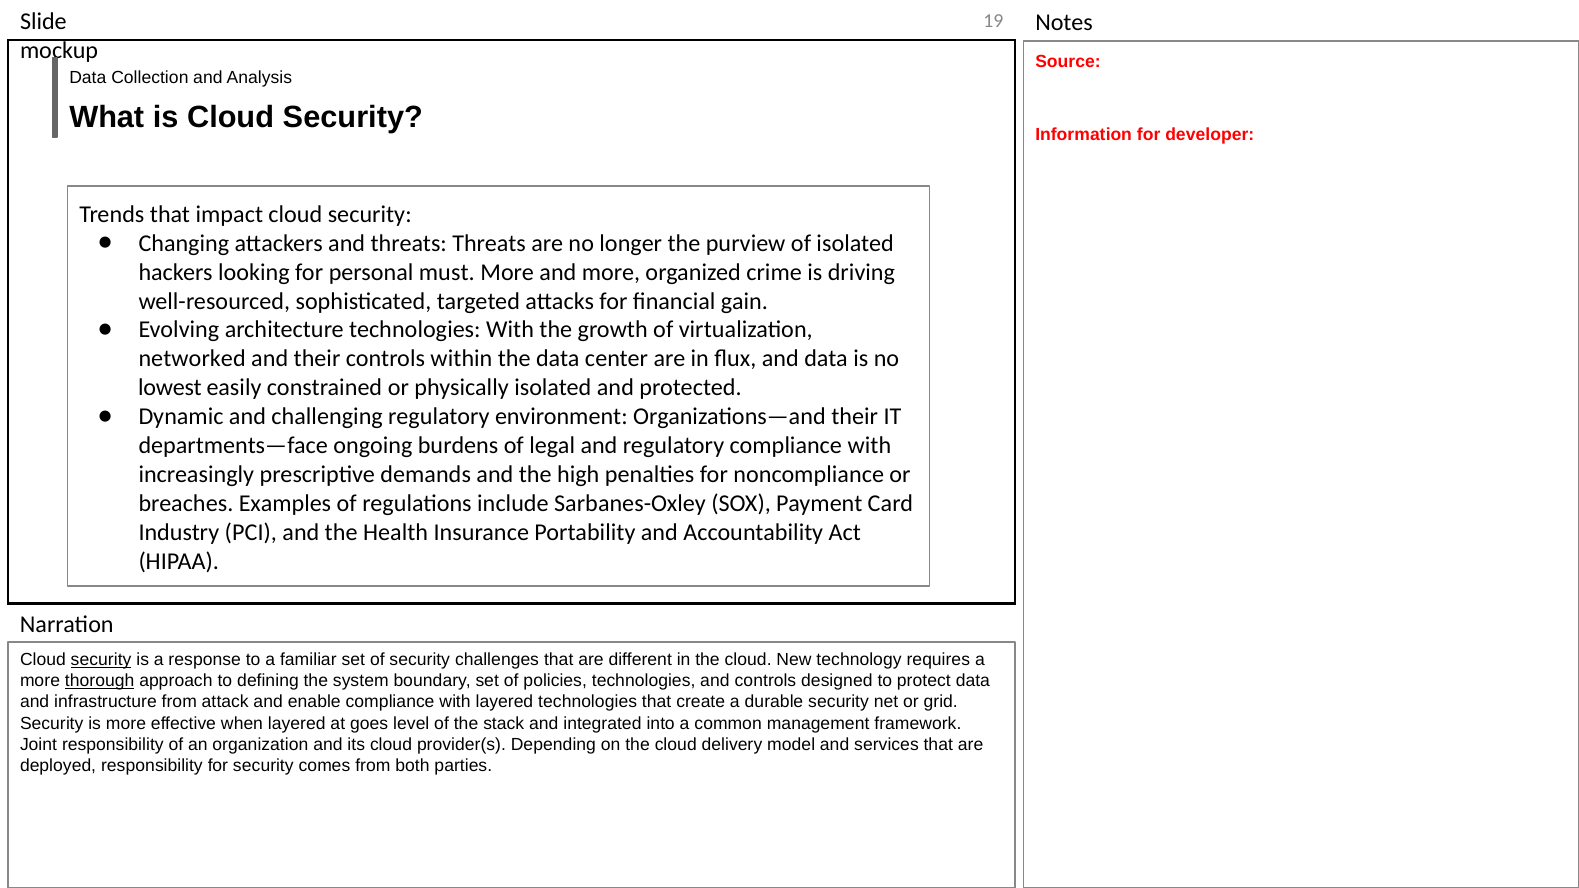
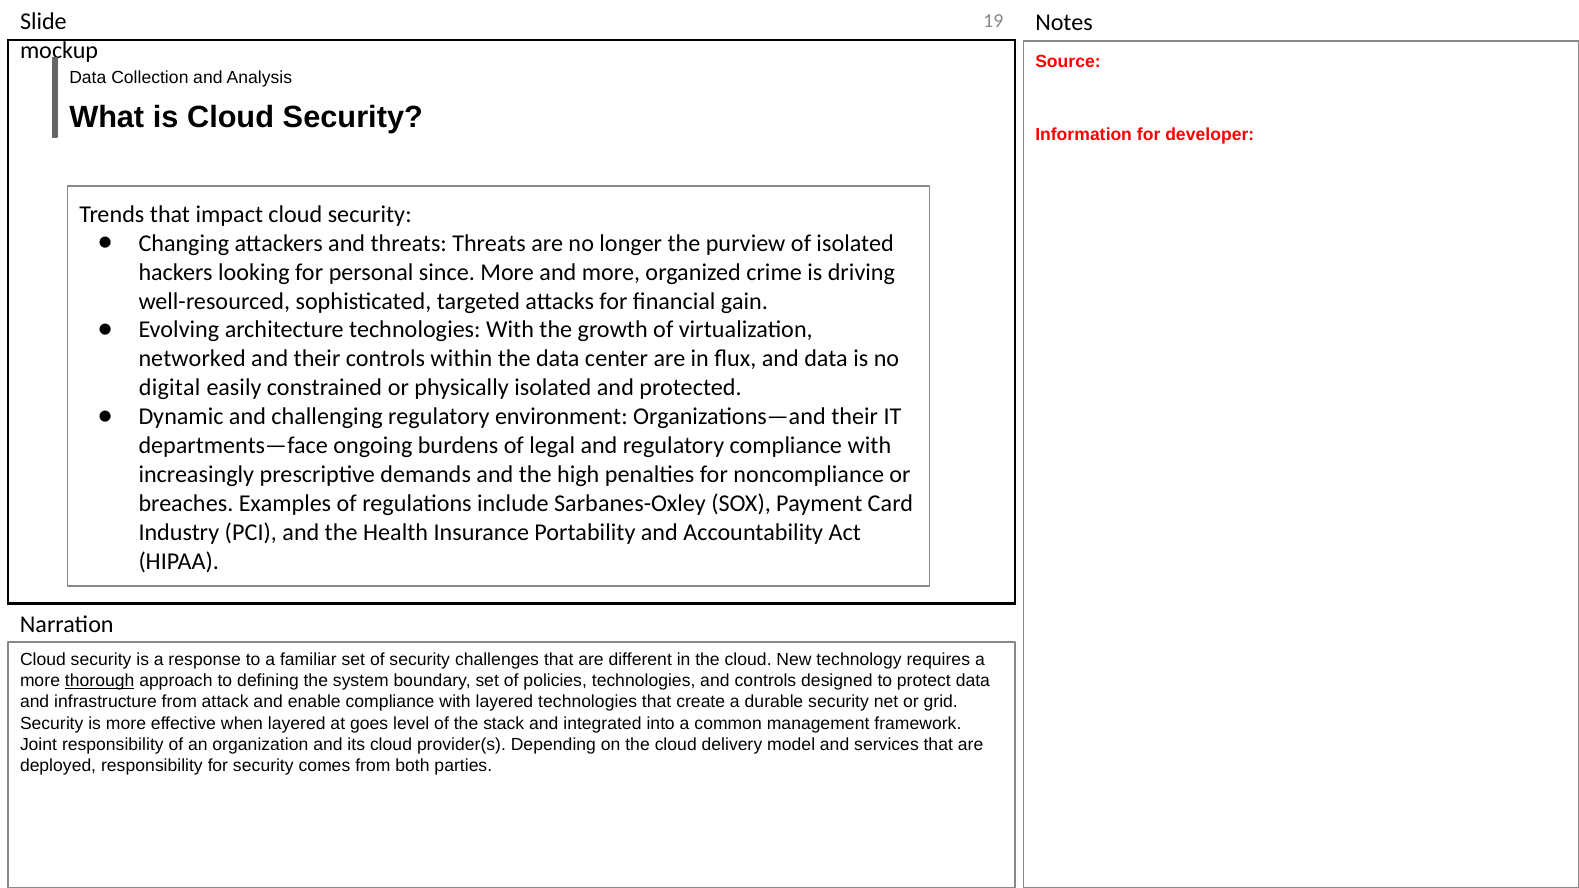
must: must -> since (447, 272)
lowest: lowest -> digital (170, 388)
security underline: present -> none (101, 660)
